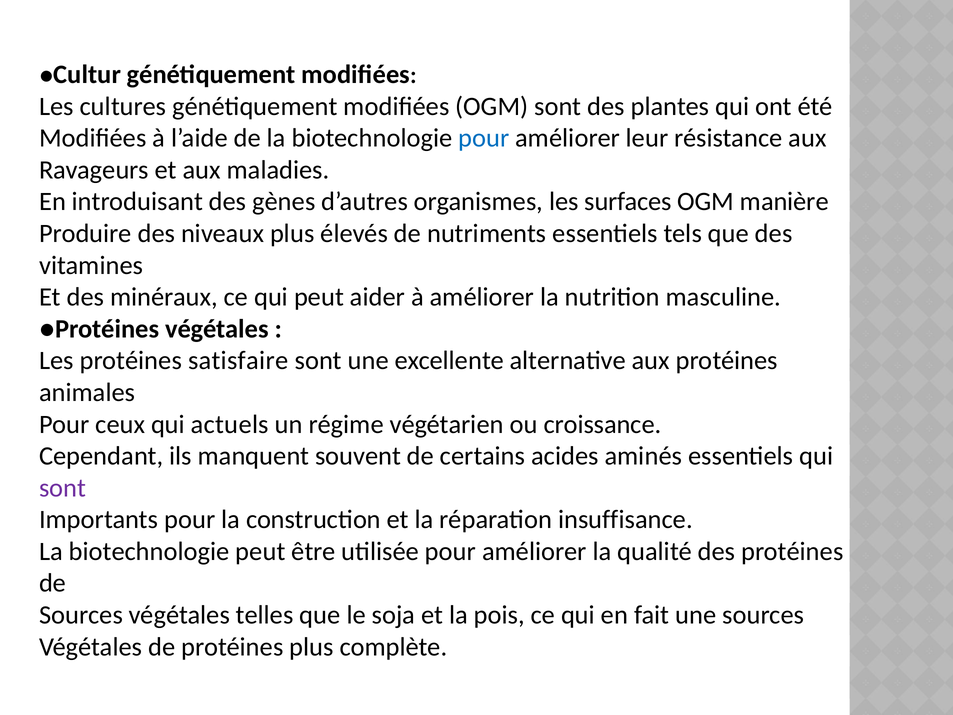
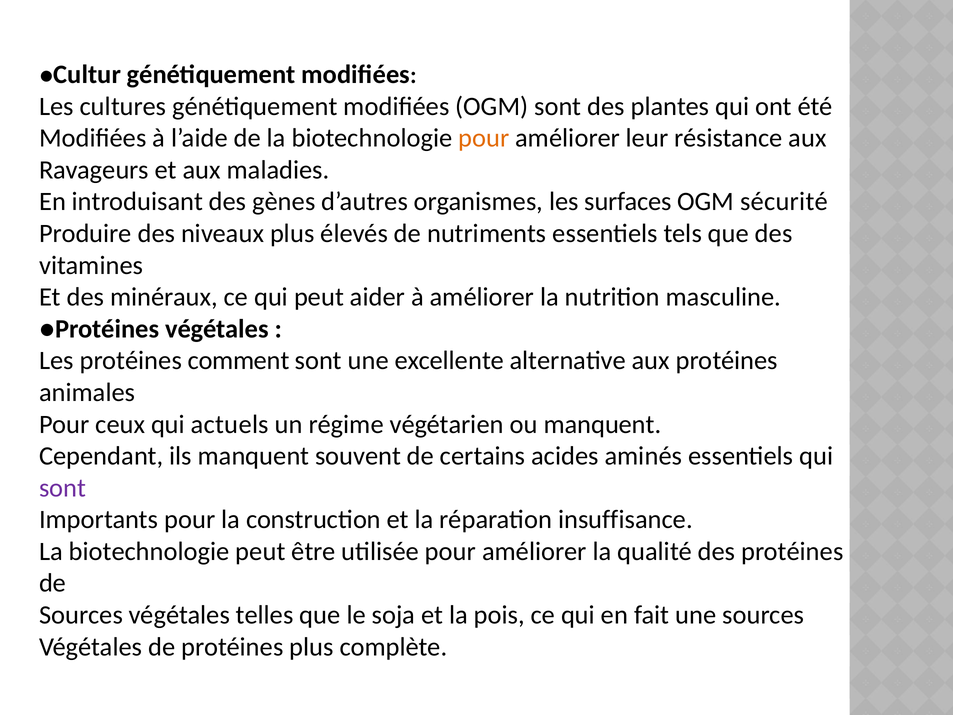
pour colour: blue -> orange (484, 138)
manière: manière -> sécurité (784, 202)
satisfaire: satisfaire -> comment (238, 361)
ou croissance: croissance -> manquent (602, 424)
